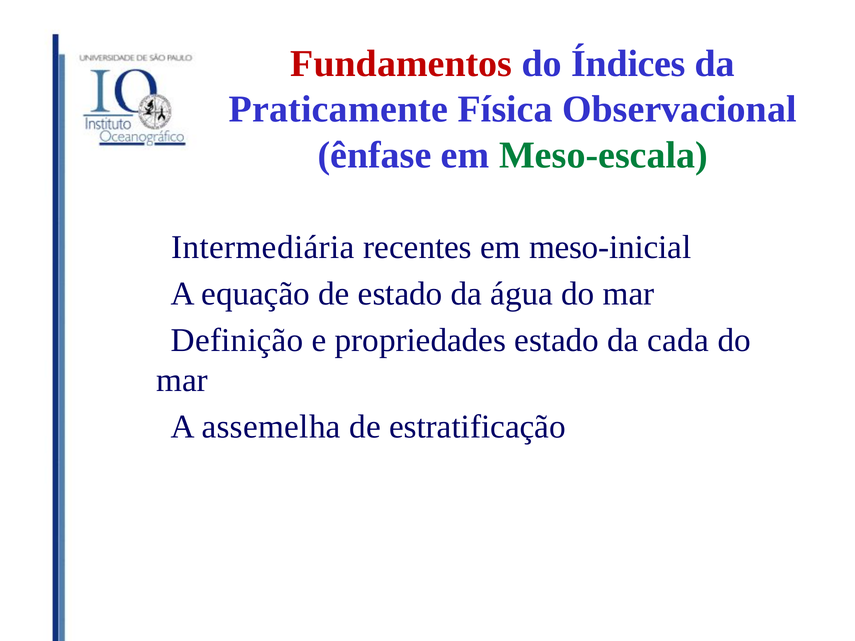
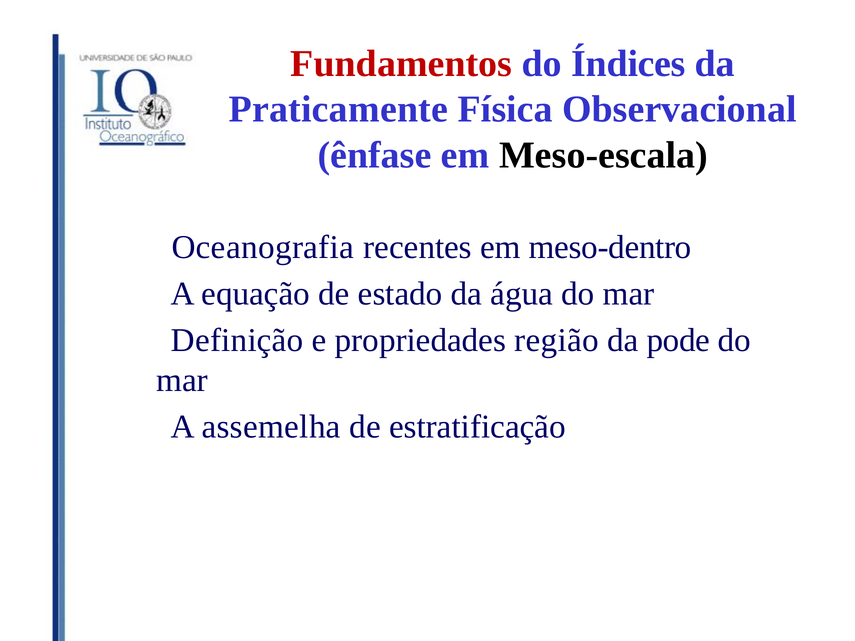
Meso-escala colour: green -> black (603, 155)
Intermediária: Intermediária -> Oceanografia (263, 247)
meso-inicial: meso-inicial -> meso-dentro (610, 247)
propriedades estado: estado -> região (557, 341)
cada: cada -> pode (678, 341)
